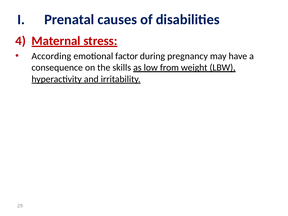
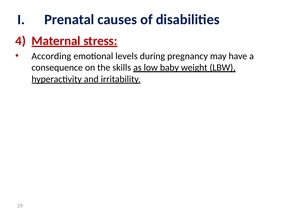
factor: factor -> levels (127, 56)
from: from -> baby (169, 68)
